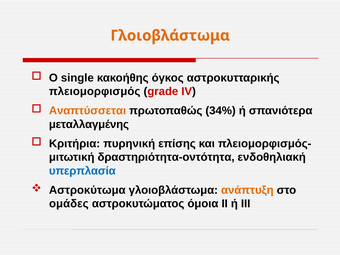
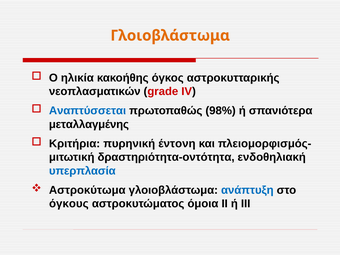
single: single -> ηλικία (77, 78)
πλειομορφισμός: πλειομορφισμός -> νεοπλασματικών (95, 91)
Αναπτύσσεται colour: orange -> blue (88, 111)
34%: 34% -> 98% (221, 111)
επίσης: επίσης -> έντονη (177, 144)
ανάπτυξη colour: orange -> blue (247, 190)
ομάδες: ομάδες -> όγκους (69, 204)
